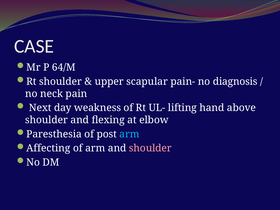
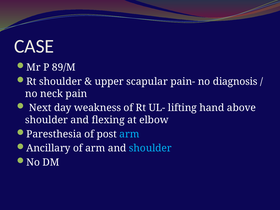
64/M: 64/M -> 89/M (64, 67)
Affecting: Affecting -> Ancillary (48, 148)
shoulder colour: pink -> light blue (150, 148)
